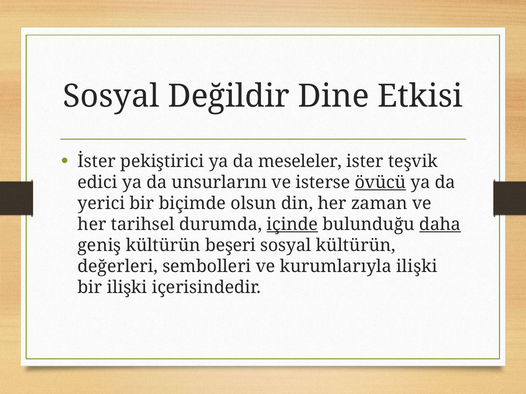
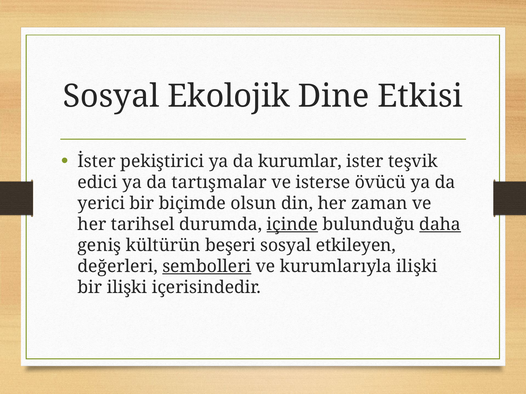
Değildir: Değildir -> Ekolojik (229, 96)
meseleler: meseleler -> kurumlar (300, 161)
unsurlarını: unsurlarını -> tartışmalar (219, 183)
övücü underline: present -> none (380, 183)
sosyal kültürün: kültürün -> etkileyen (356, 246)
sembolleri underline: none -> present (207, 267)
